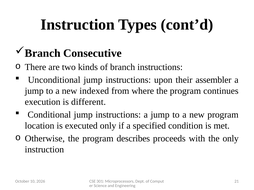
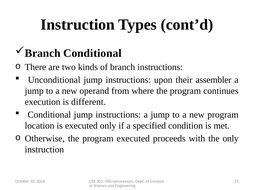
Branch Consecutive: Consecutive -> Conditional (92, 53)
indexed: indexed -> operand (94, 91)
program describes: describes -> executed (133, 139)
